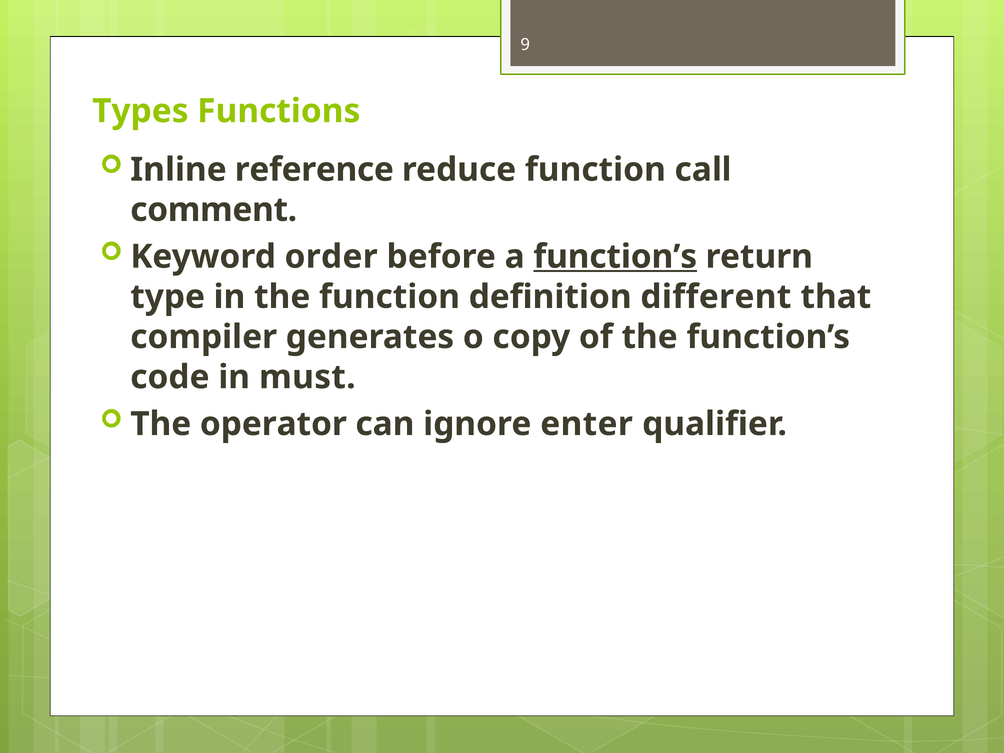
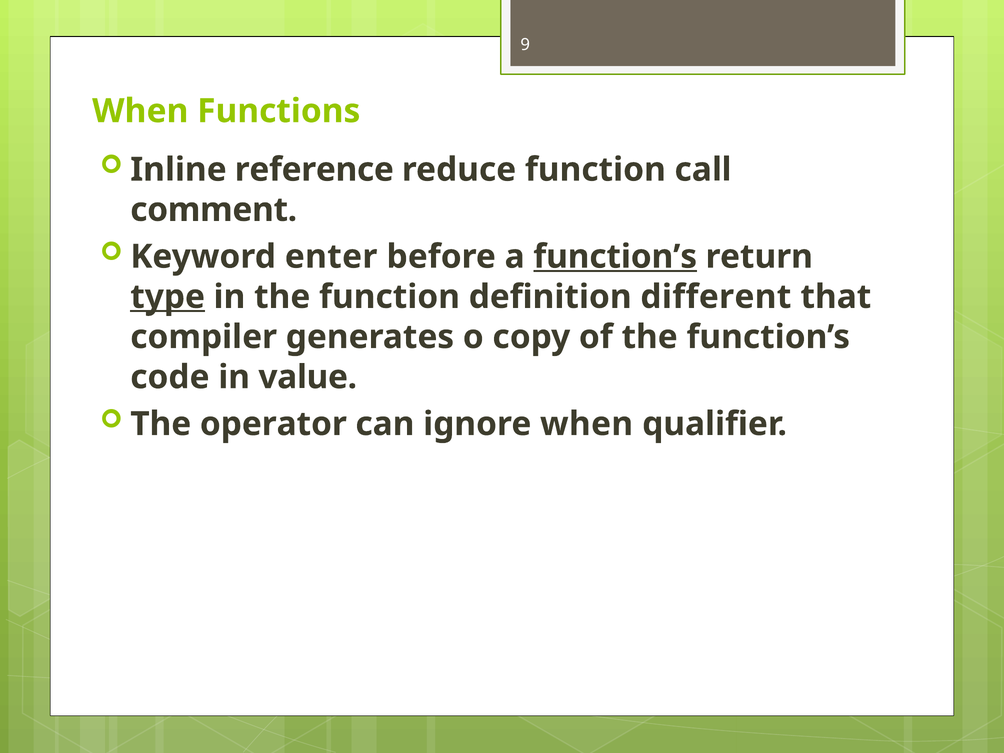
Types: Types -> When (140, 111)
order: order -> enter (331, 257)
type underline: none -> present (168, 297)
must: must -> value (308, 377)
ignore enter: enter -> when (587, 424)
